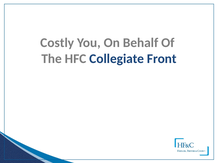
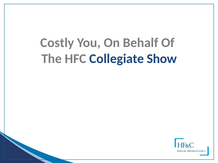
Front: Front -> Show (162, 59)
